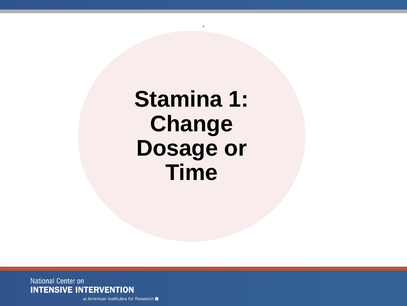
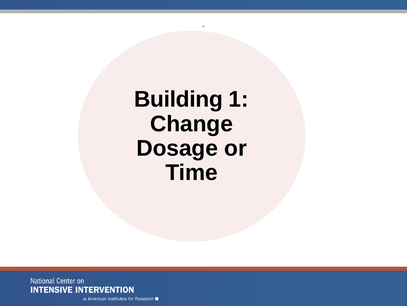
Stamina: Stamina -> Building (179, 99)
